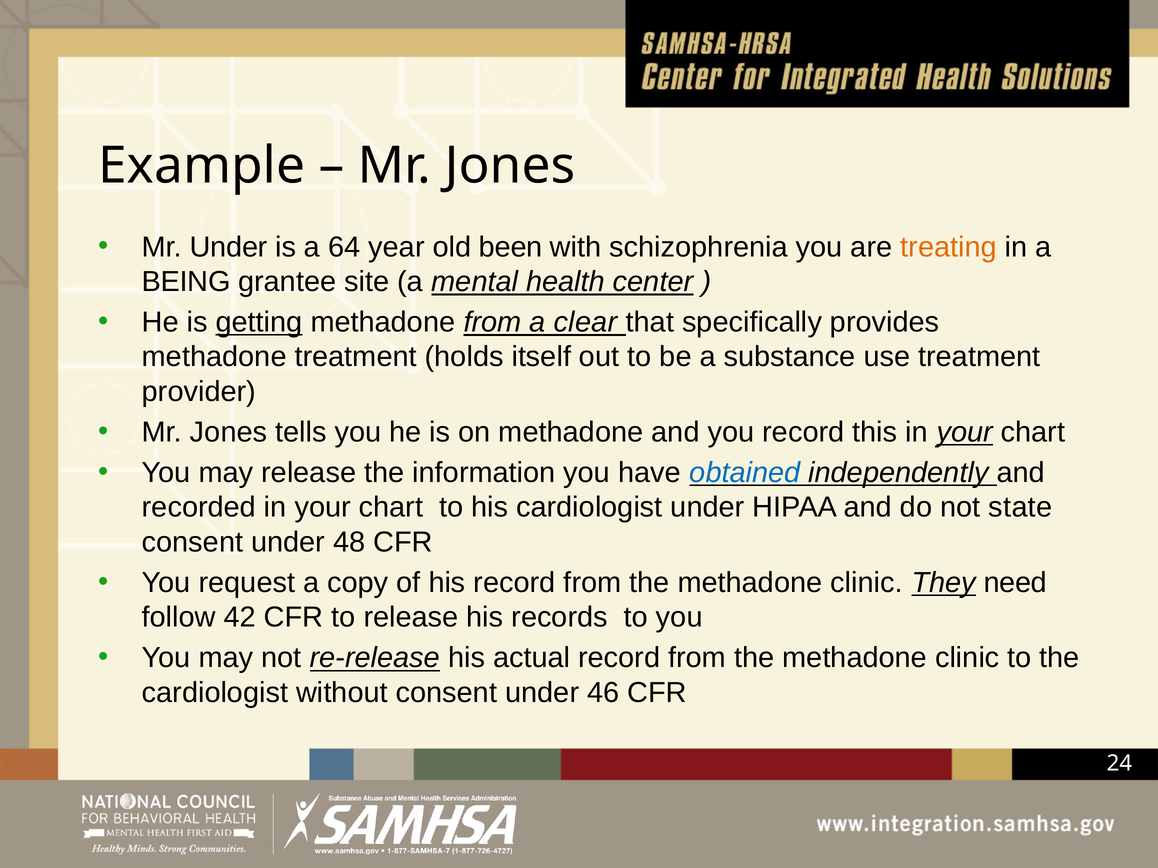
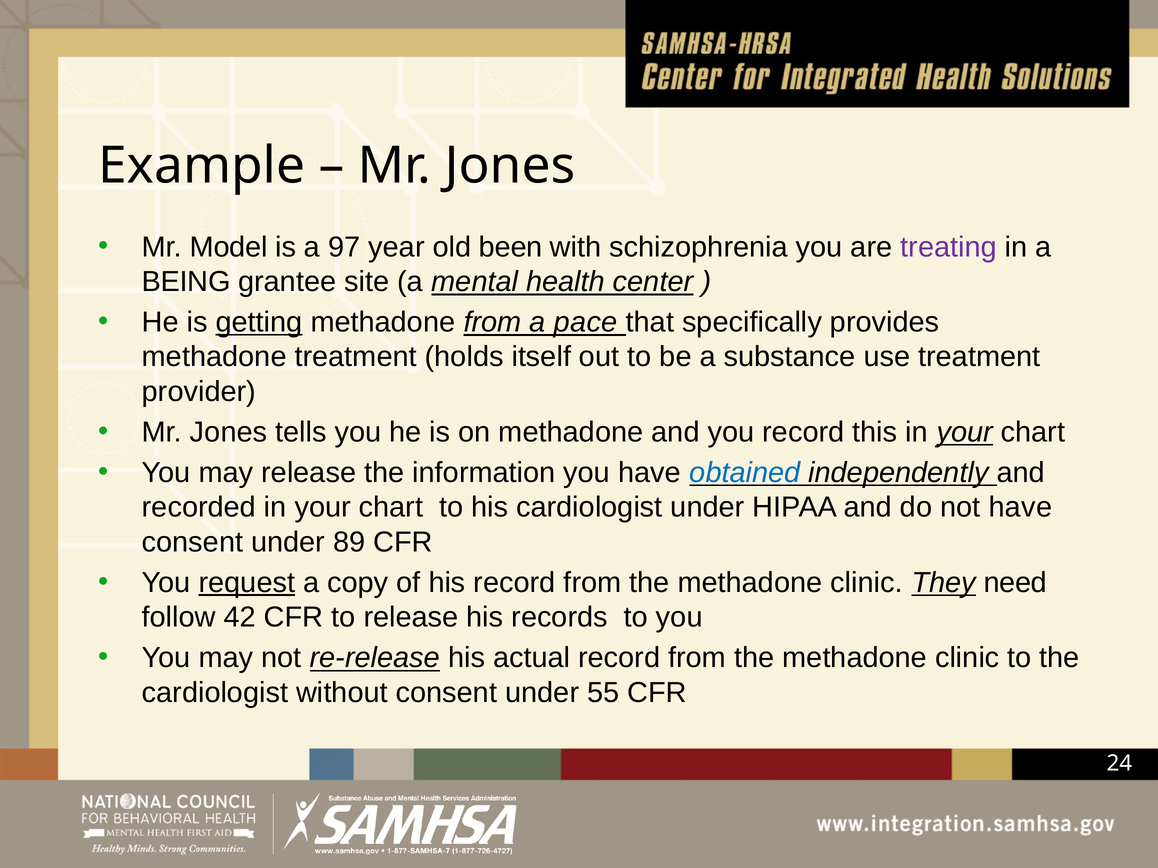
Mr Under: Under -> Model (229, 247)
64: 64 -> 97 (344, 247)
treating colour: orange -> purple (949, 247)
clear: clear -> pace (586, 322)
not state: state -> have (1020, 508)
48: 48 -> 89 (349, 542)
request underline: none -> present (247, 583)
46: 46 -> 55 (603, 693)
